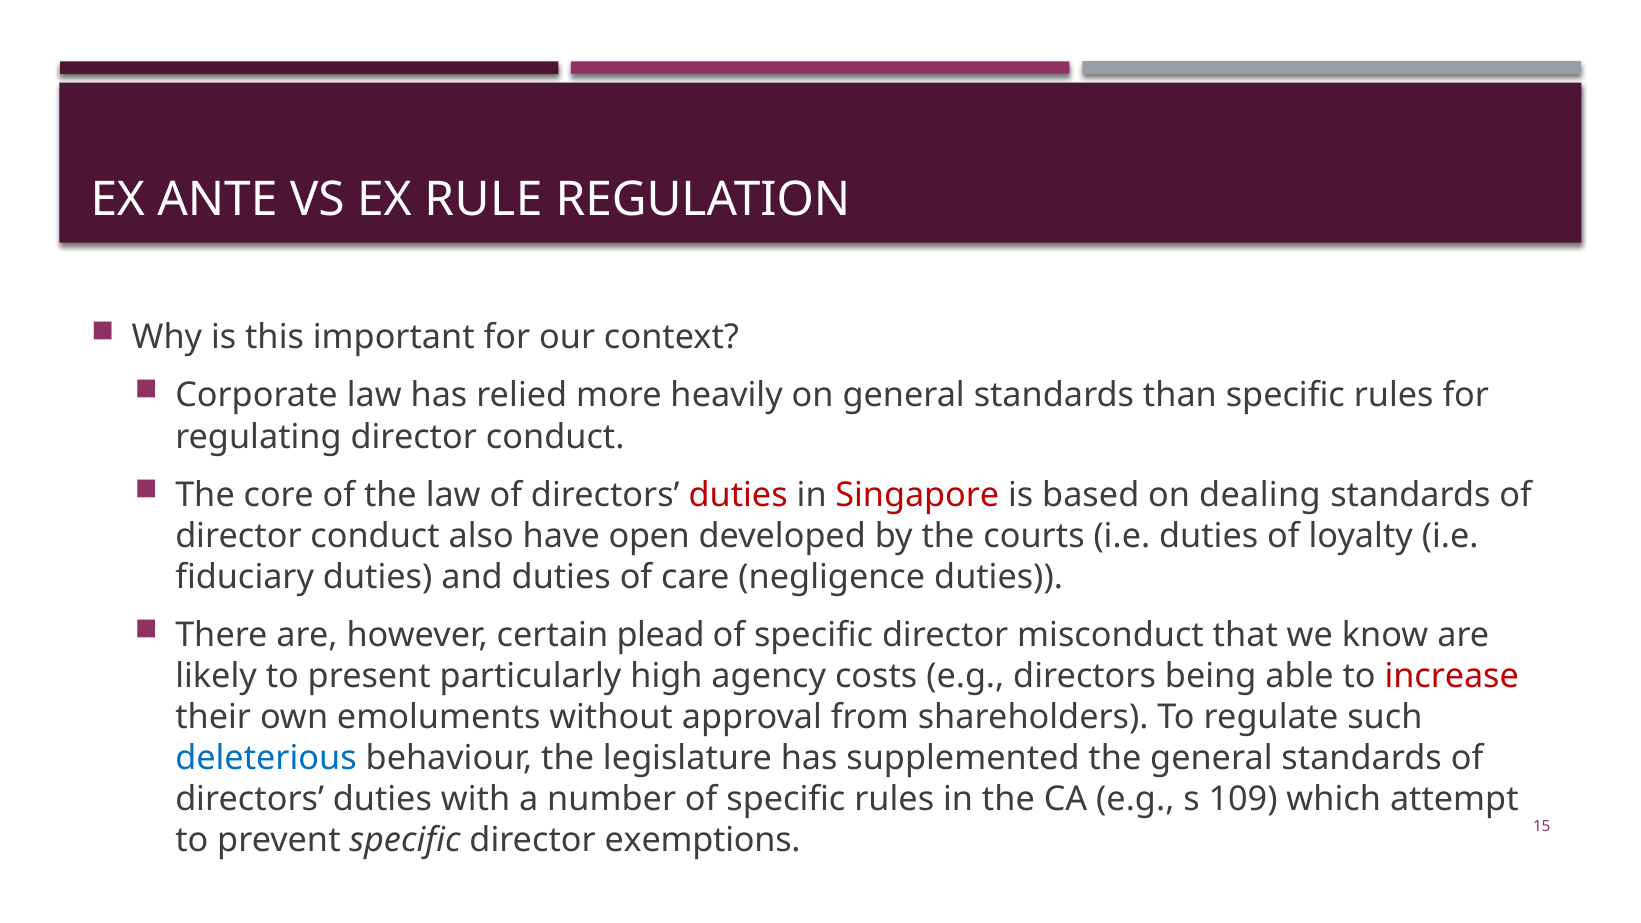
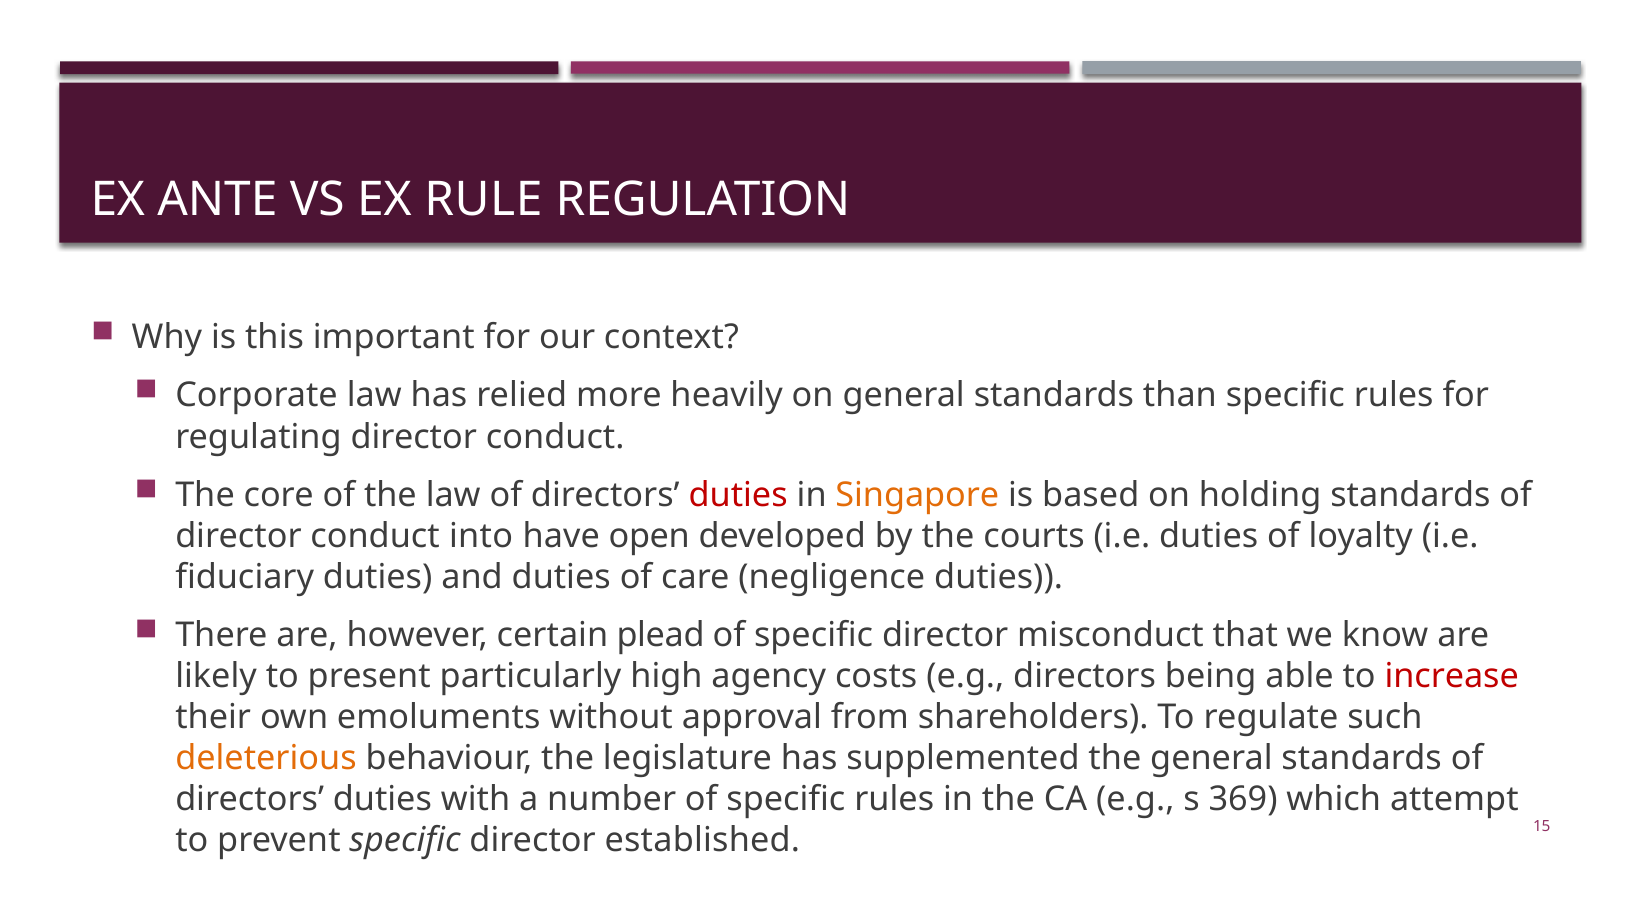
Singapore colour: red -> orange (917, 495)
dealing: dealing -> holding (1260, 495)
also: also -> into (481, 536)
deleterious colour: blue -> orange (266, 758)
109: 109 -> 369 (1243, 799)
exemptions: exemptions -> established (702, 840)
